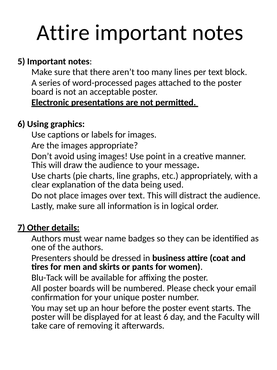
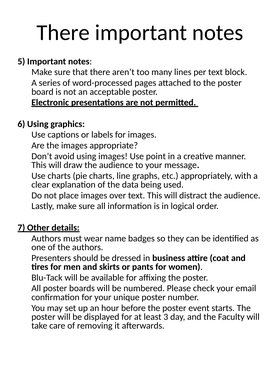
Attire: Attire -> There (63, 33)
least 6: 6 -> 3 (166, 316)
